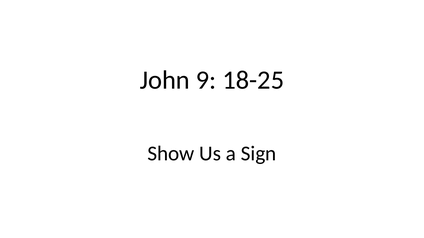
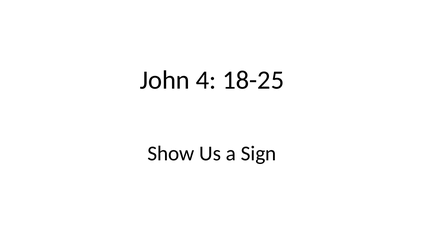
9: 9 -> 4 (206, 80)
